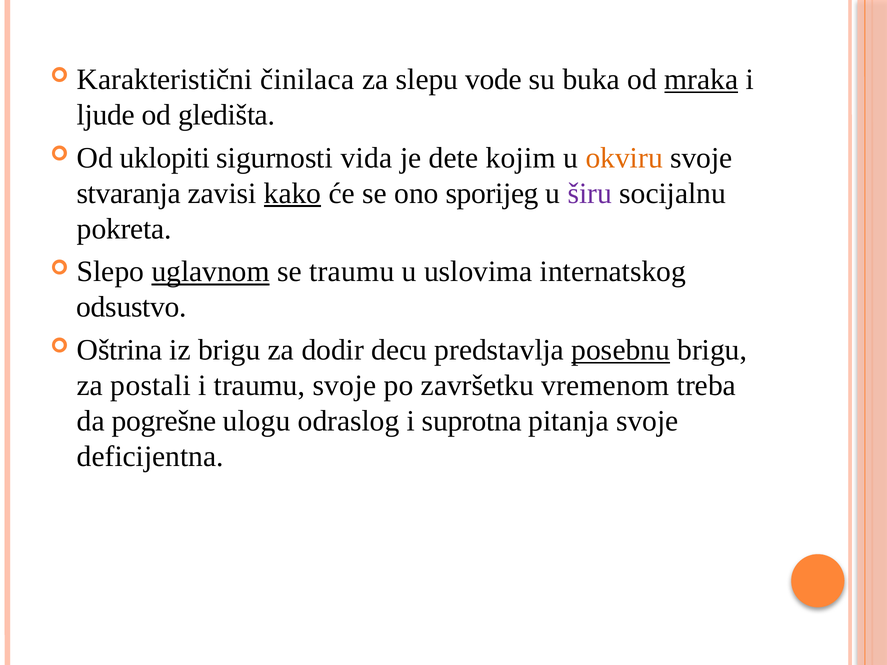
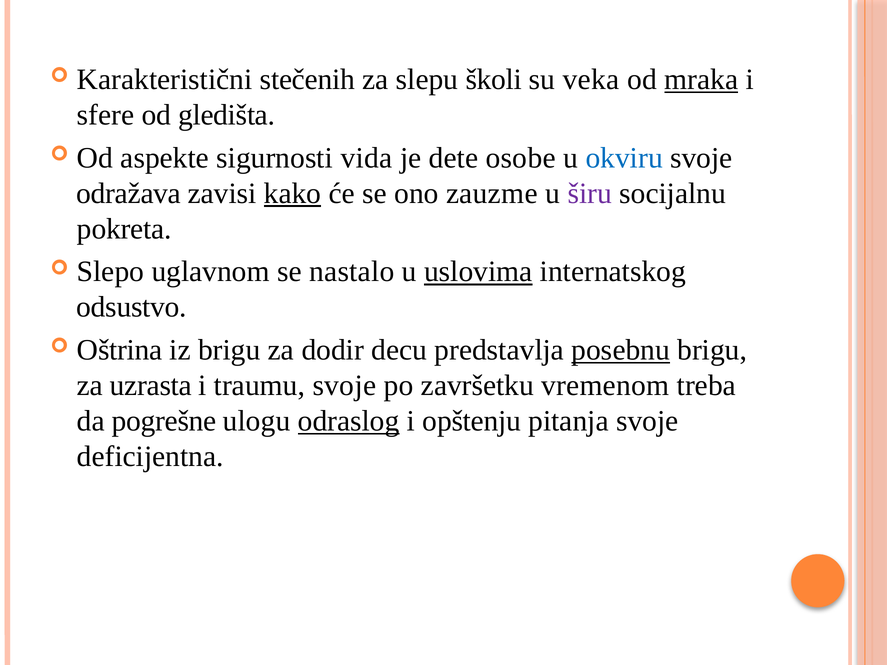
činilaca: činilaca -> stečenih (307, 80)
vode: vode -> školi (494, 80)
buka: buka -> veka (591, 80)
ljude: ljude -> sfere (106, 115)
uklopiti: uklopiti -> aspekte (165, 158)
kojim: kojim -> osobe (521, 158)
okviru colour: orange -> blue (624, 158)
stvaranja: stvaranja -> odražava (129, 193)
sporijeg: sporijeg -> zauzme (492, 193)
uglavnom underline: present -> none (211, 272)
se traumu: traumu -> nastalo (352, 272)
uslovima underline: none -> present (478, 272)
postali: postali -> uzrasta (151, 386)
odraslog underline: none -> present (349, 421)
suprotna: suprotna -> opštenju (472, 421)
